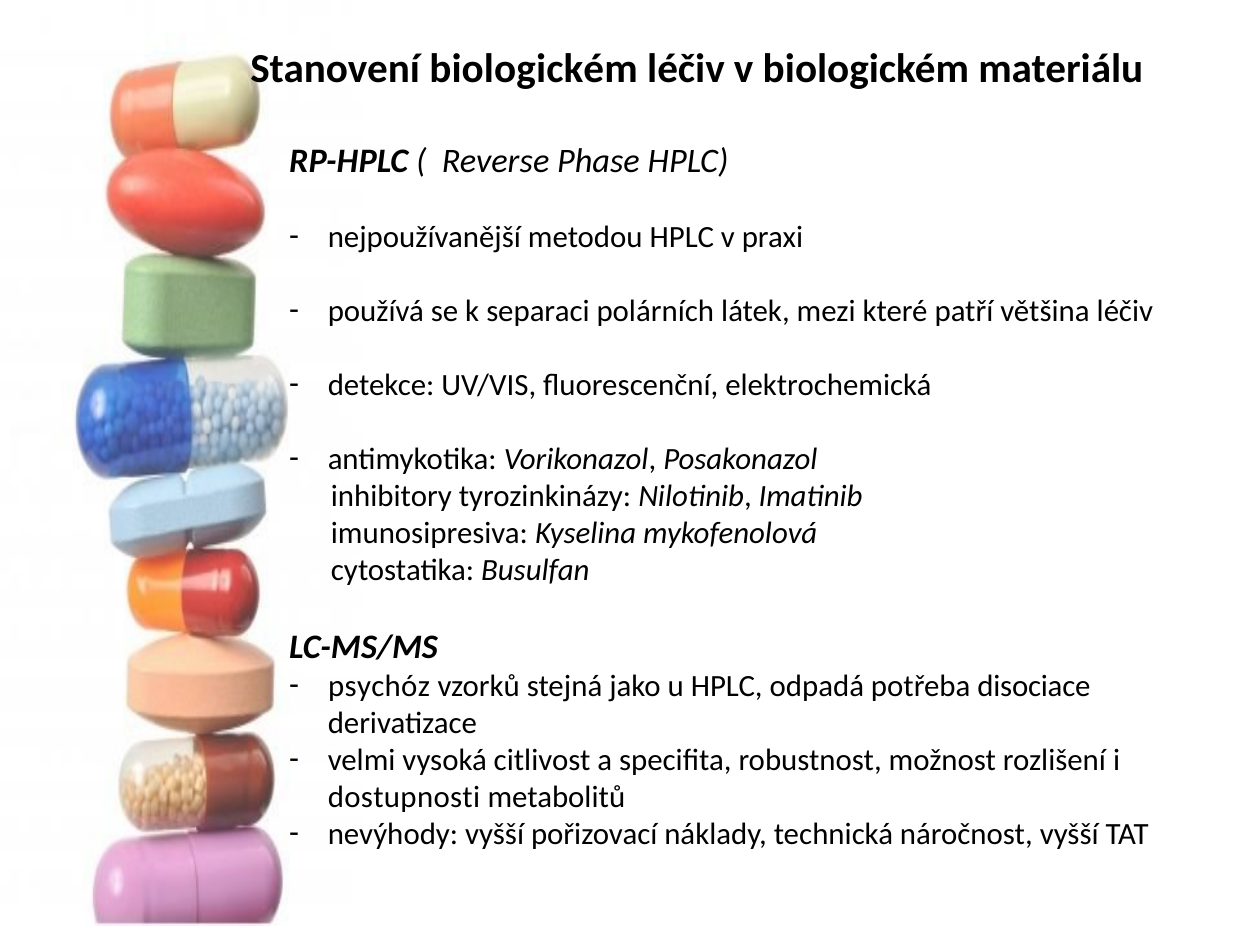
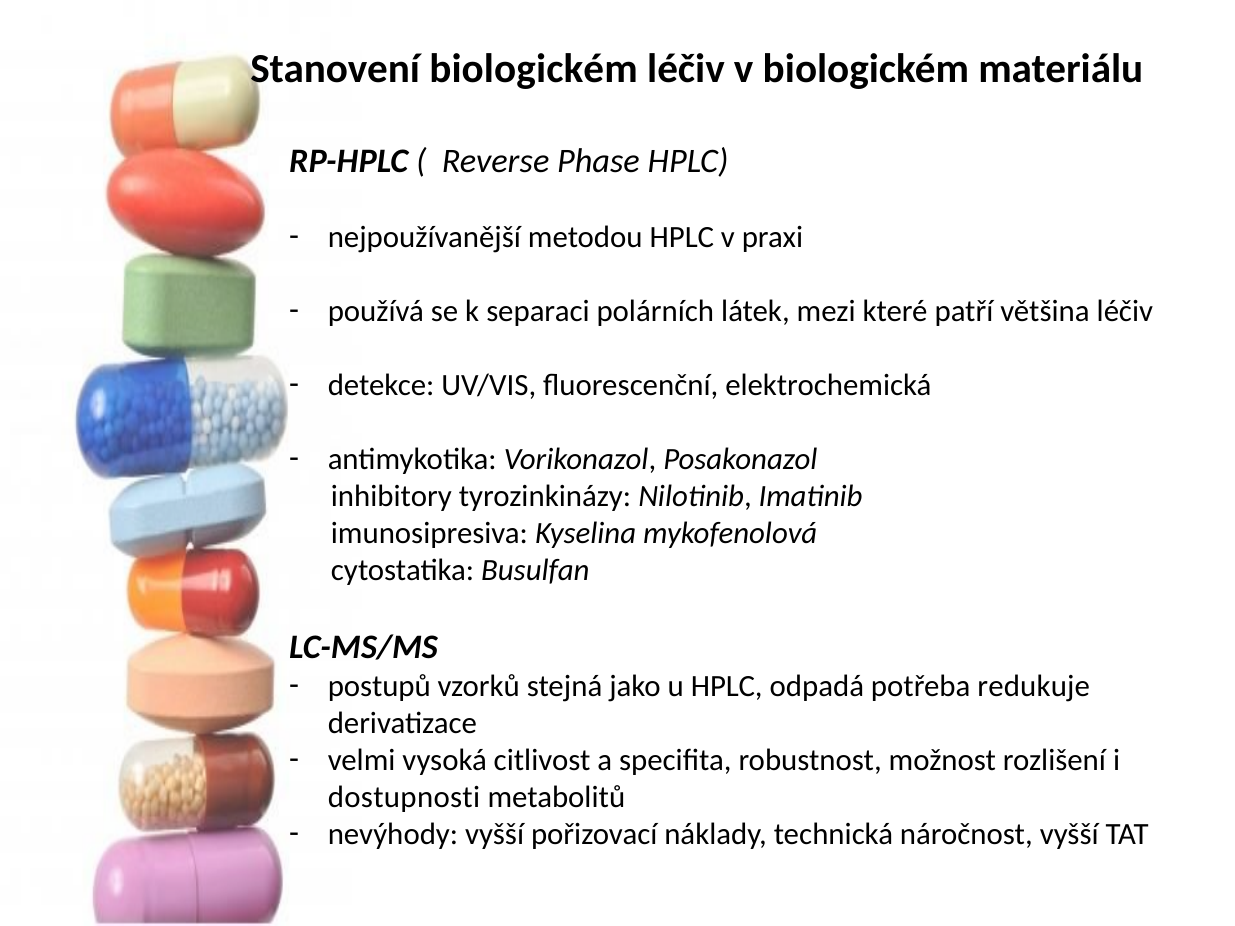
psychóz: psychóz -> postupů (379, 686)
disociace: disociace -> redukuje (1034, 686)
